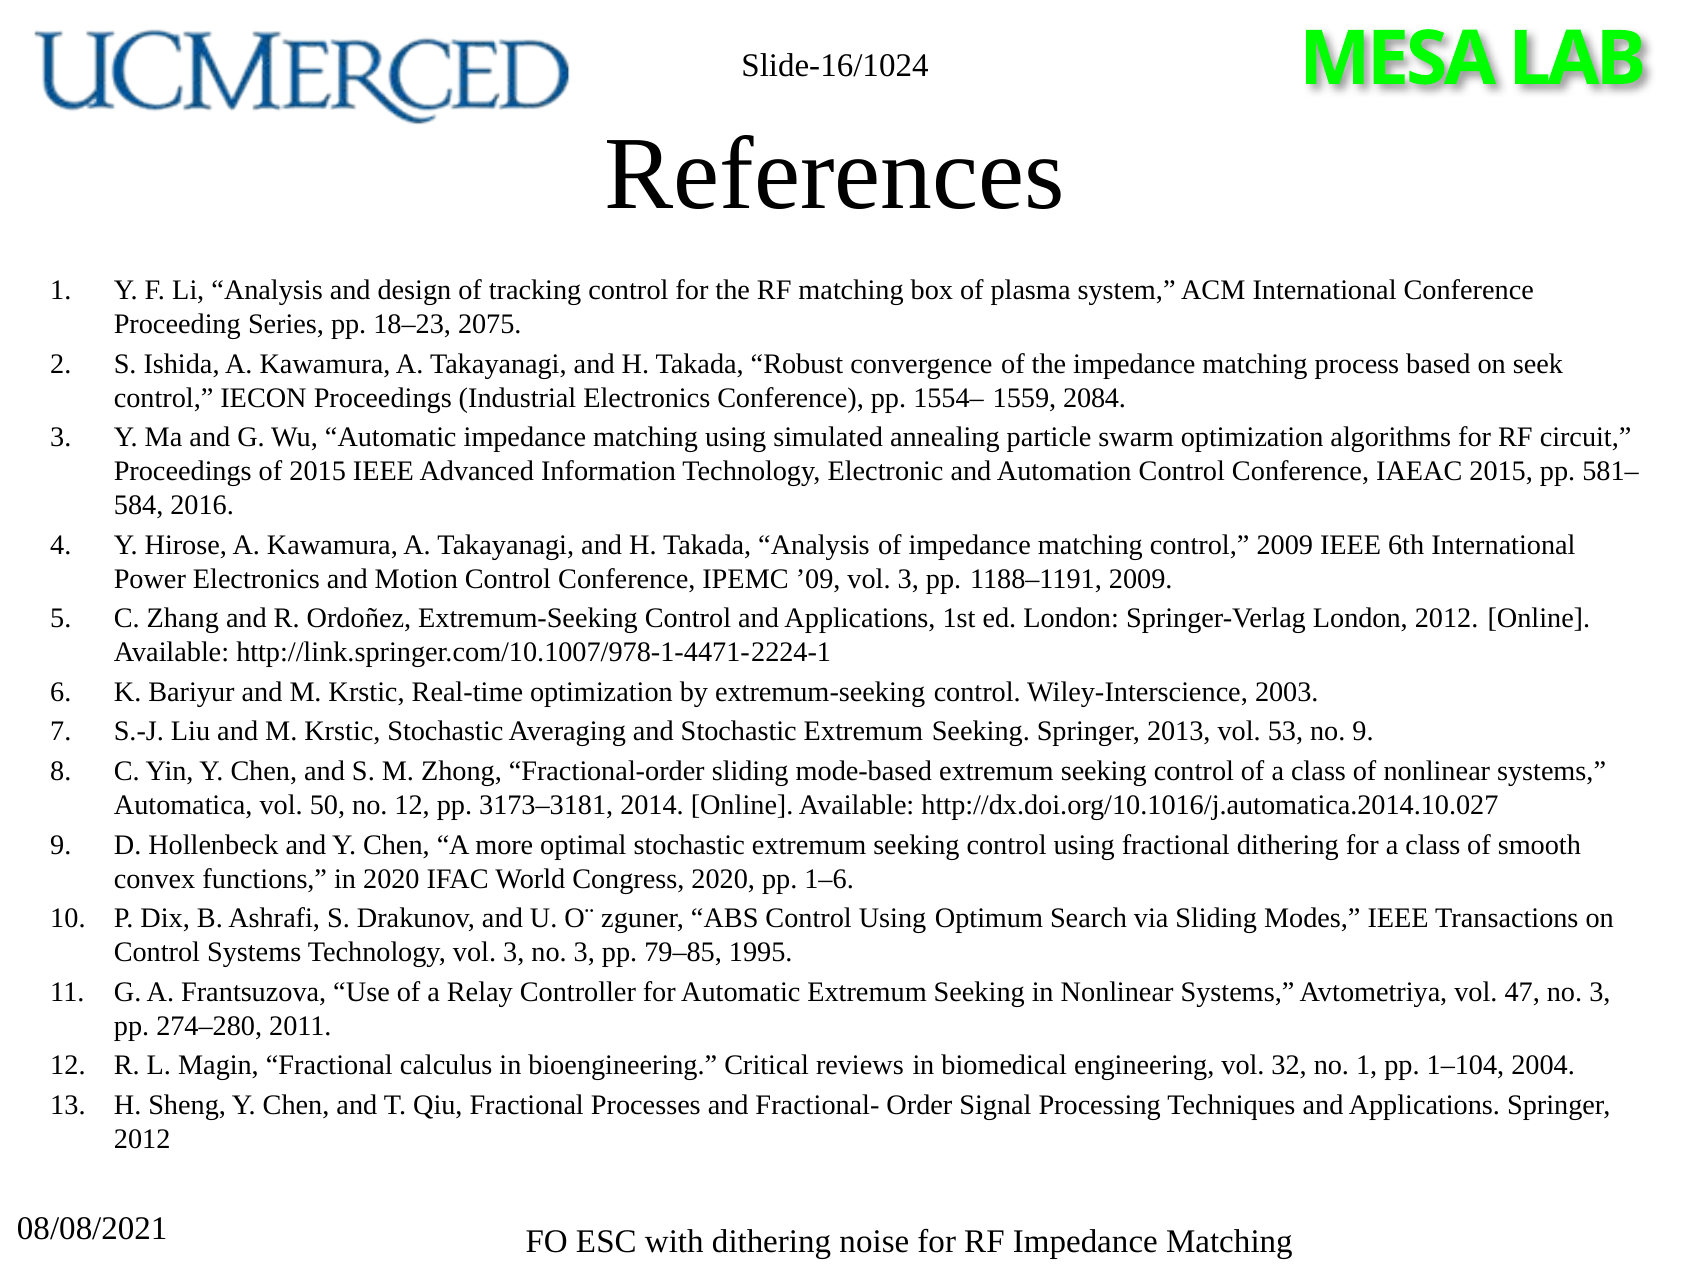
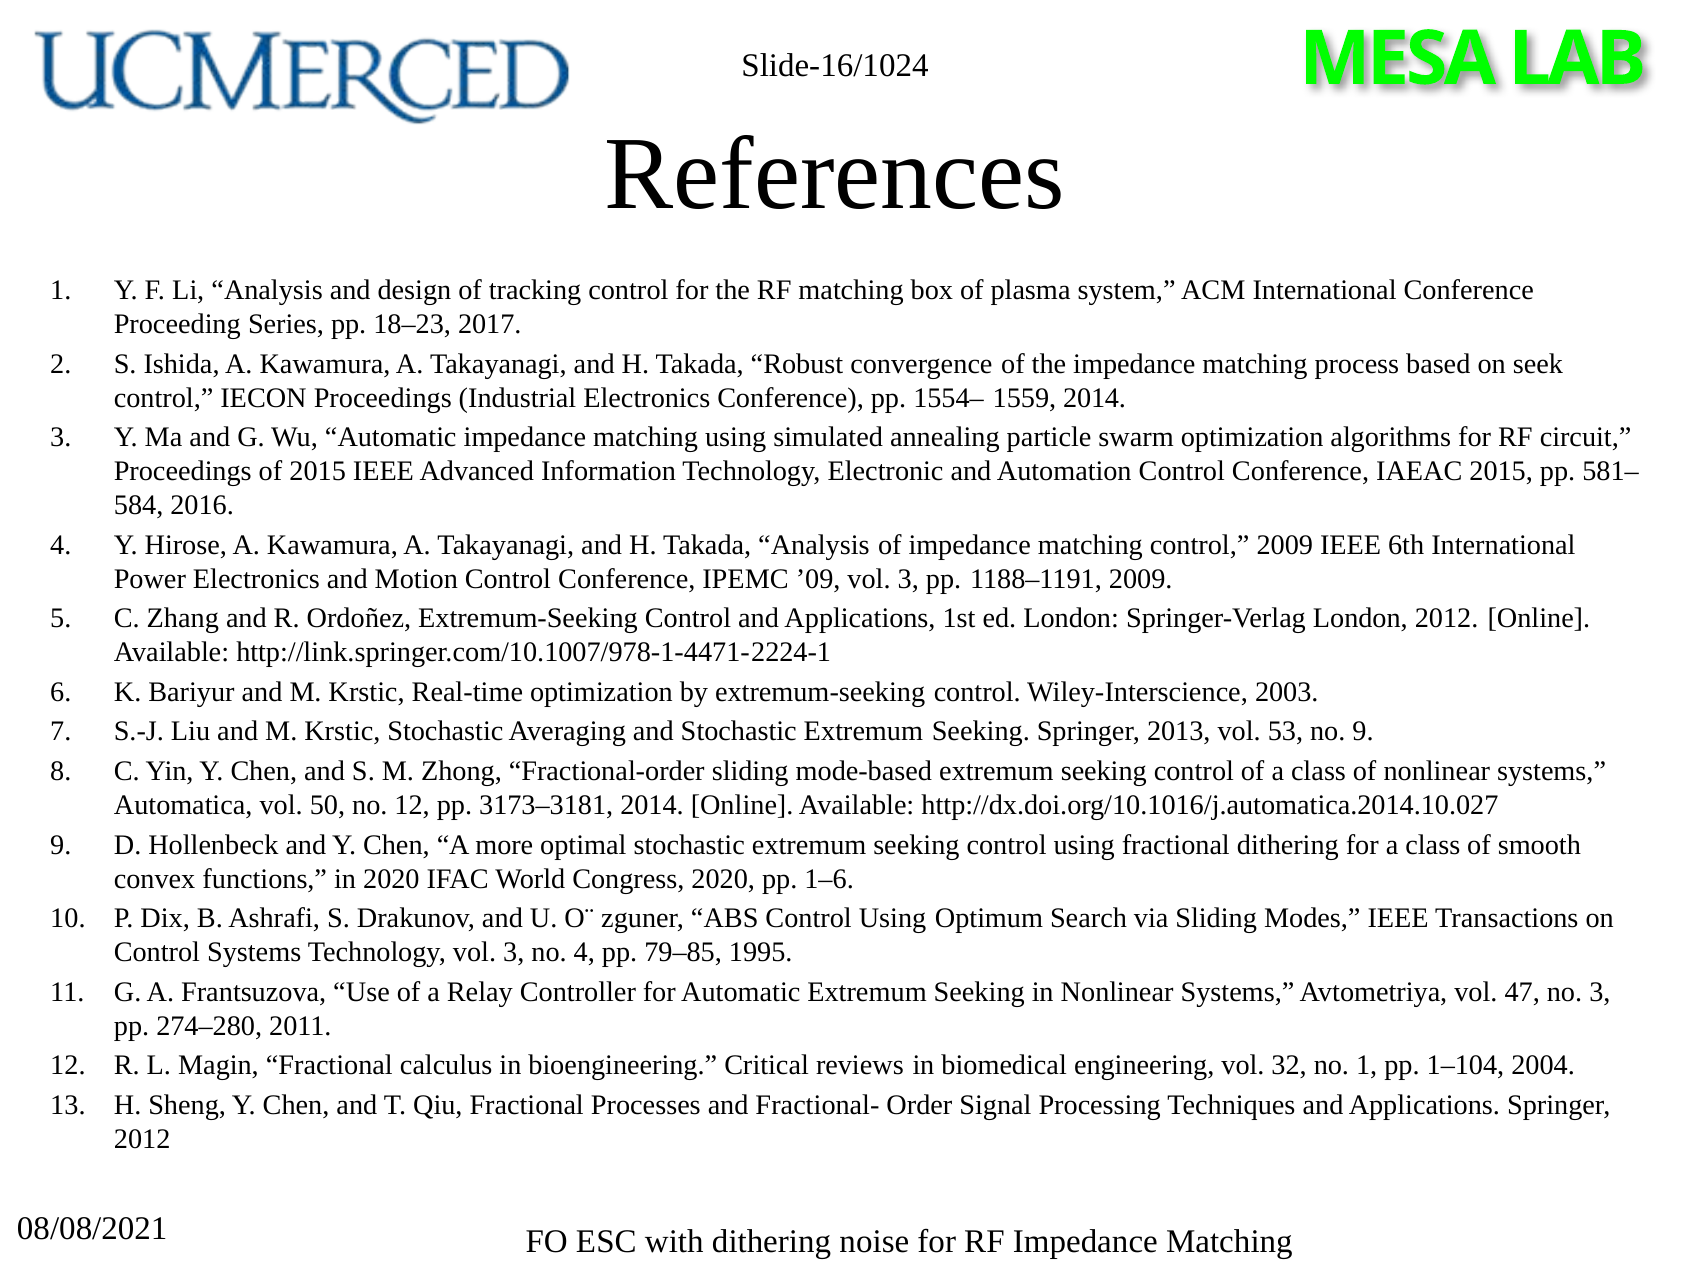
2075: 2075 -> 2017 (490, 324)
1559 2084: 2084 -> 2014 (1095, 398)
3 no 3: 3 -> 4 (584, 952)
